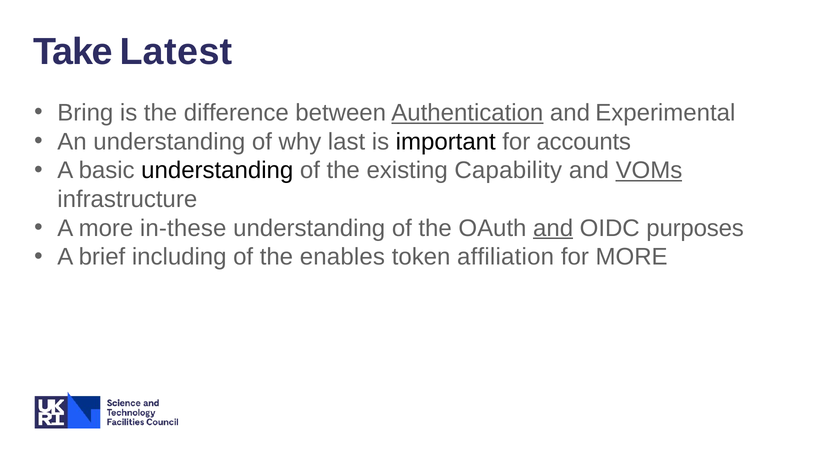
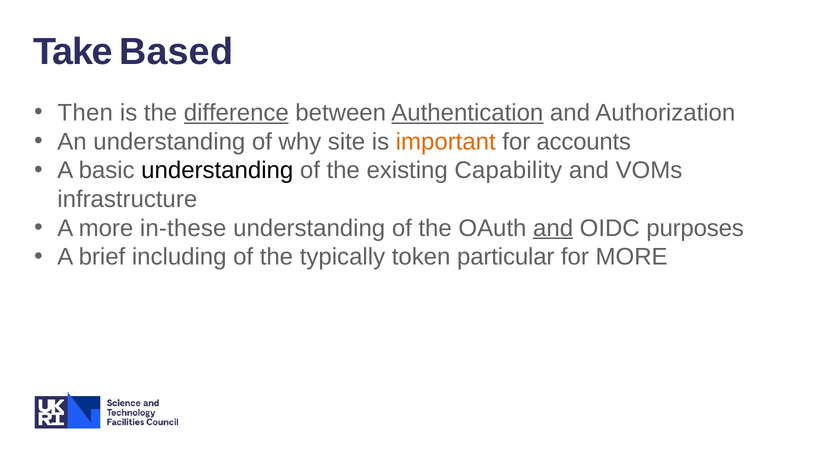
Latest: Latest -> Based (176, 52)
Bring: Bring -> Then (85, 113)
difference underline: none -> present (236, 113)
Experimental: Experimental -> Authorization (665, 113)
last: last -> site (347, 142)
important colour: black -> orange (446, 142)
VOMs underline: present -> none (649, 171)
enables: enables -> typically (342, 257)
affiliation: affiliation -> particular (506, 257)
